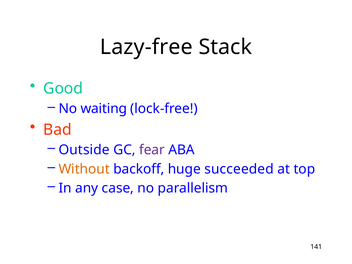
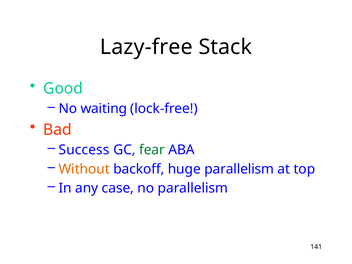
Outside: Outside -> Success (84, 150)
fear colour: purple -> green (152, 150)
huge succeeded: succeeded -> parallelism (239, 169)
